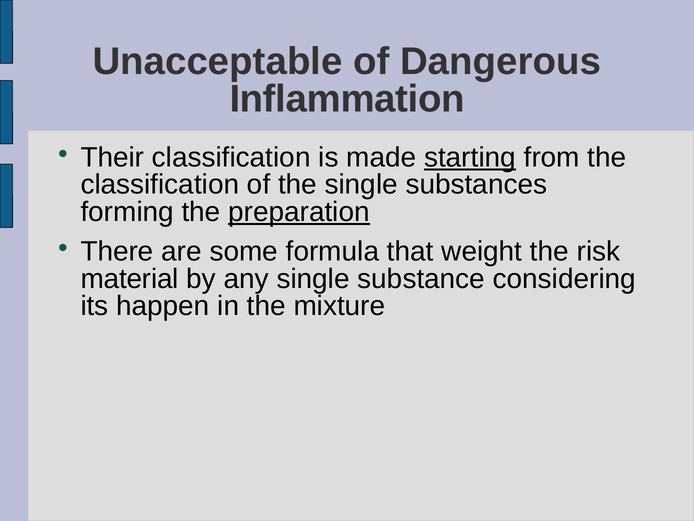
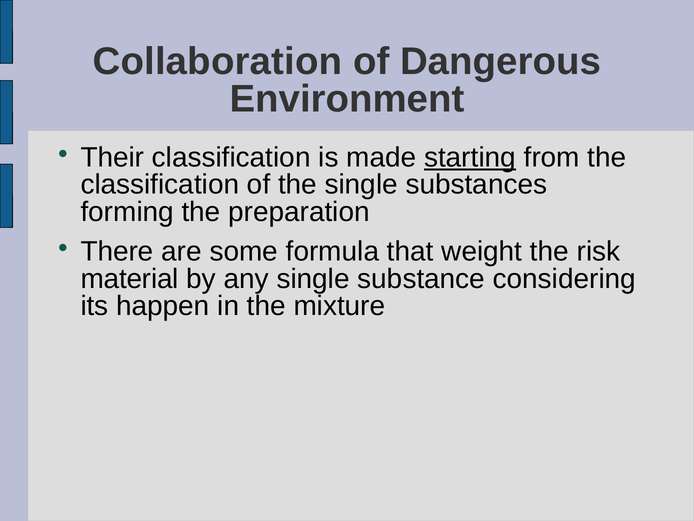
Unacceptable: Unacceptable -> Collaboration (217, 61)
Inflammation: Inflammation -> Environment (347, 99)
preparation underline: present -> none (299, 212)
